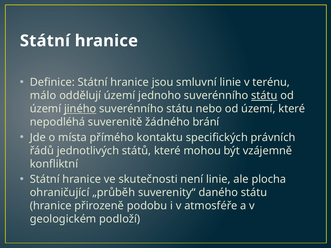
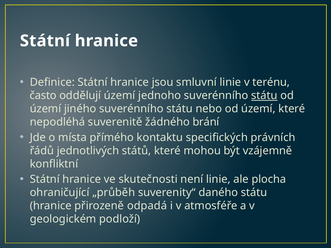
málo: málo -> často (43, 96)
jiného underline: present -> none (80, 109)
podobu: podobu -> odpadá (147, 206)
